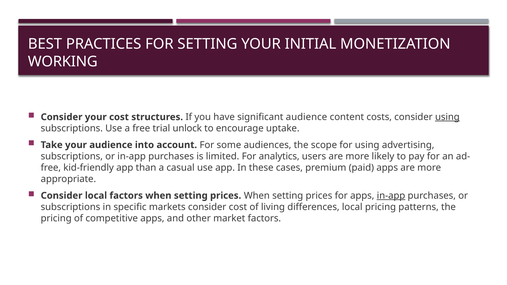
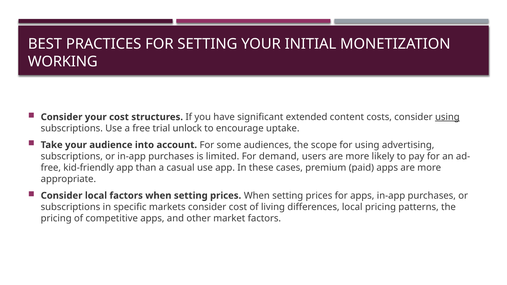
significant audience: audience -> extended (307, 117)
analytics: analytics -> demand (279, 156)
in-app underline: present -> none (391, 196)
